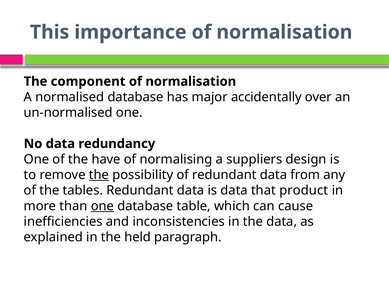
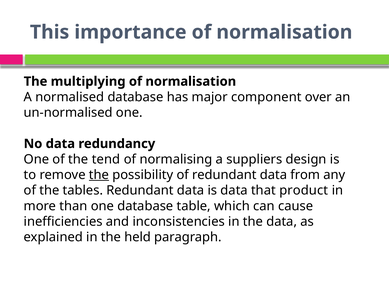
component: component -> multiplying (88, 81)
accidentally: accidentally -> component (266, 97)
have: have -> tend (106, 159)
one underline: present -> none (102, 206)
